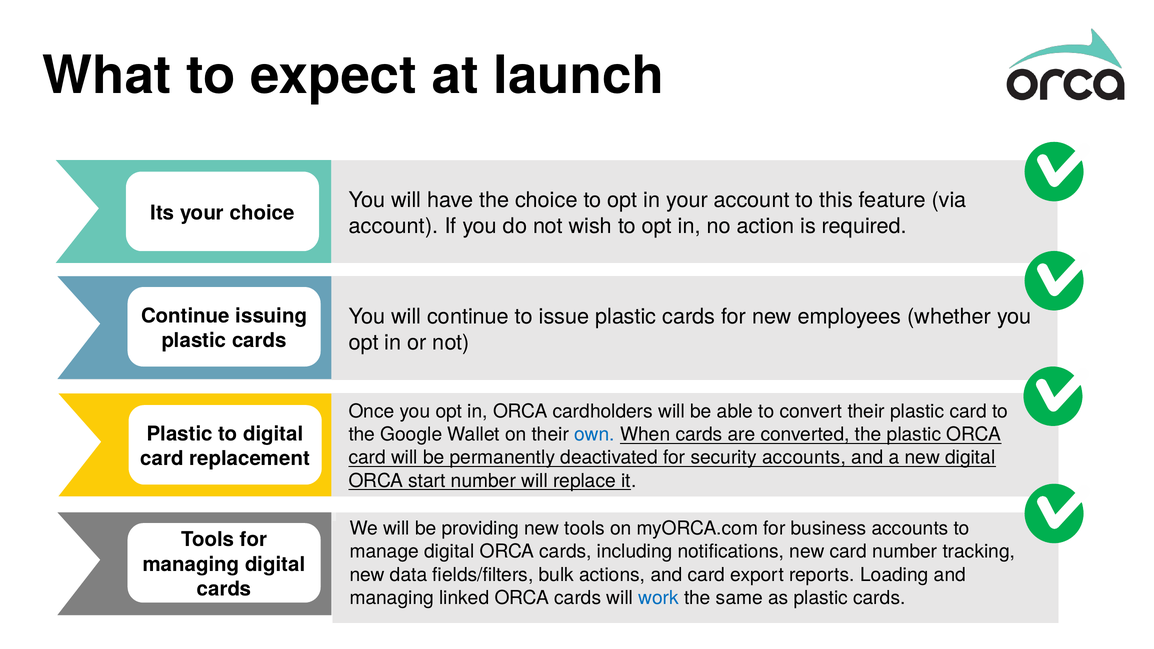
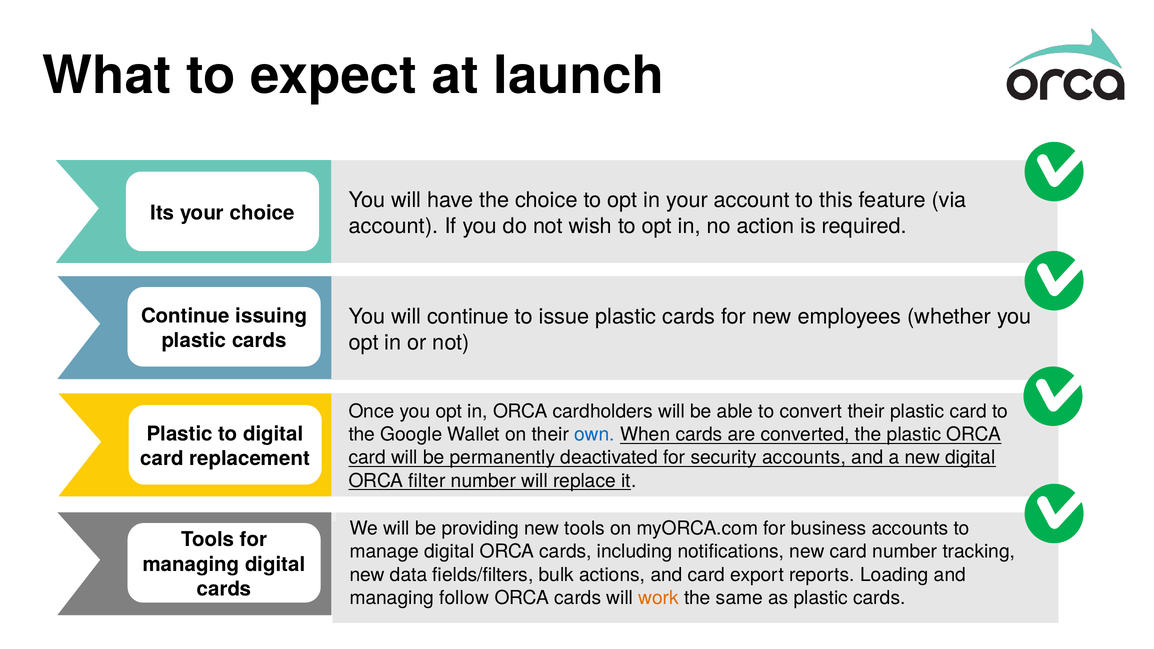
start: start -> filter (427, 481)
linked: linked -> follow (464, 598)
work colour: blue -> orange (659, 598)
